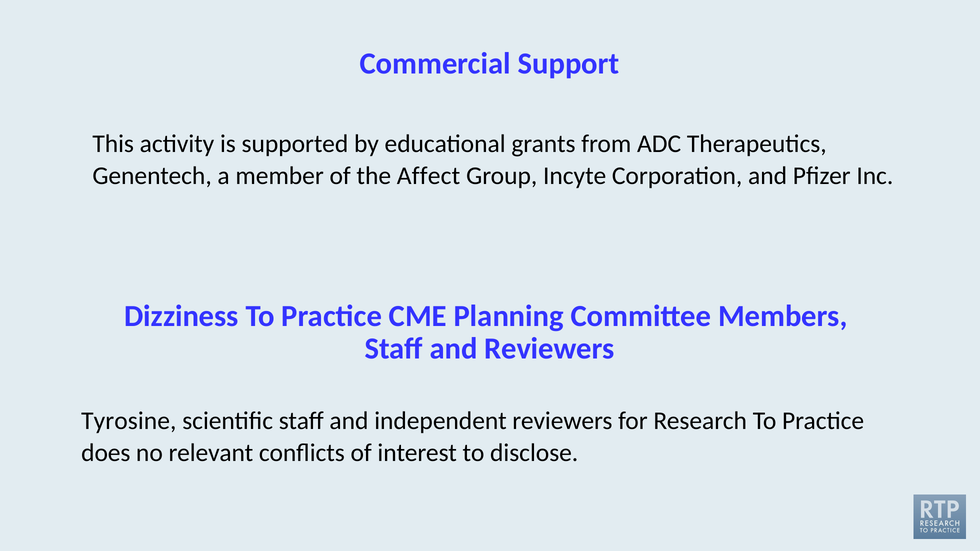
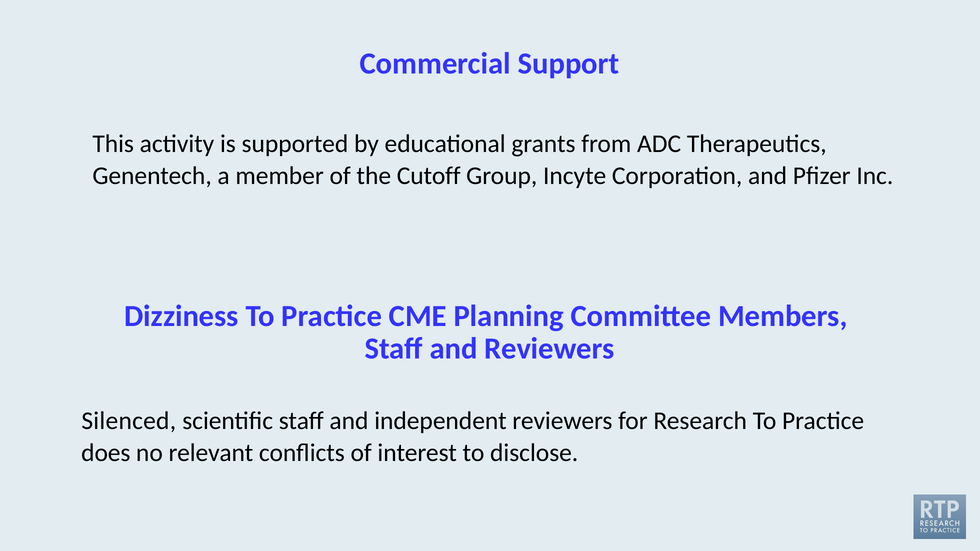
Affect: Affect -> Cutoff (429, 176)
Tyrosine: Tyrosine -> Silenced (129, 421)
